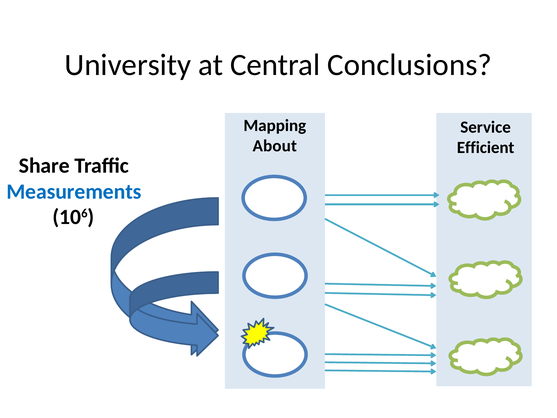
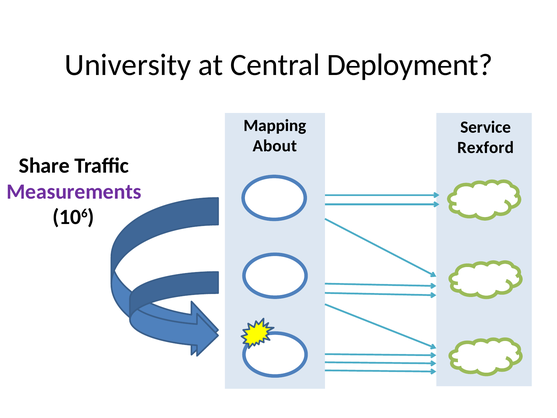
Conclusions: Conclusions -> Deployment (410, 65)
Efficient: Efficient -> Rexford (485, 147)
Measurements colour: blue -> purple (74, 192)
